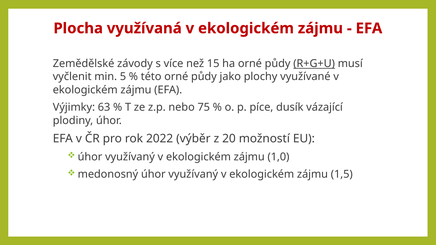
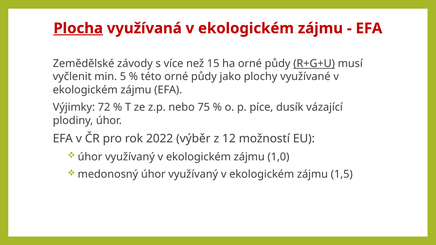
Plocha underline: none -> present (78, 28)
63: 63 -> 72 (104, 107)
20: 20 -> 12 (229, 139)
